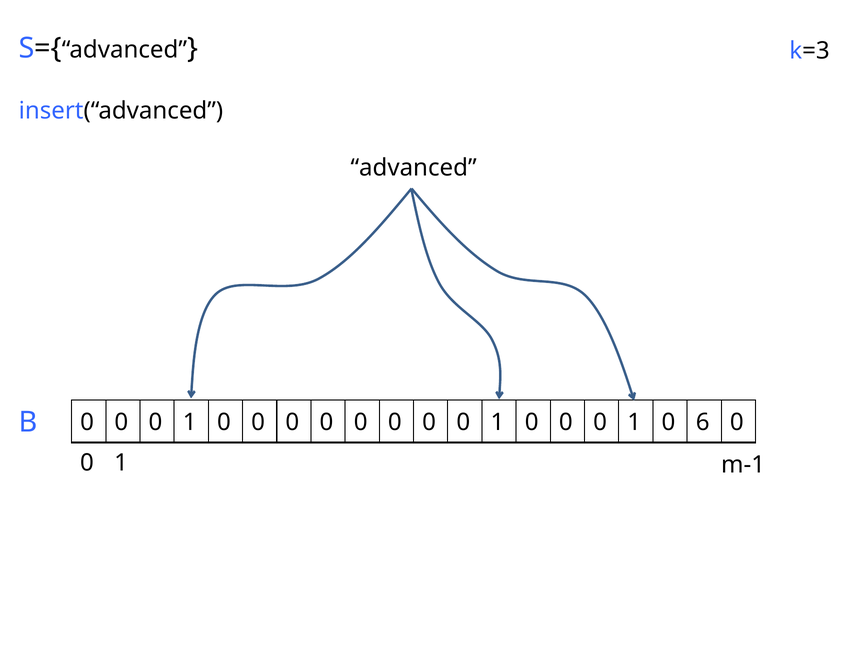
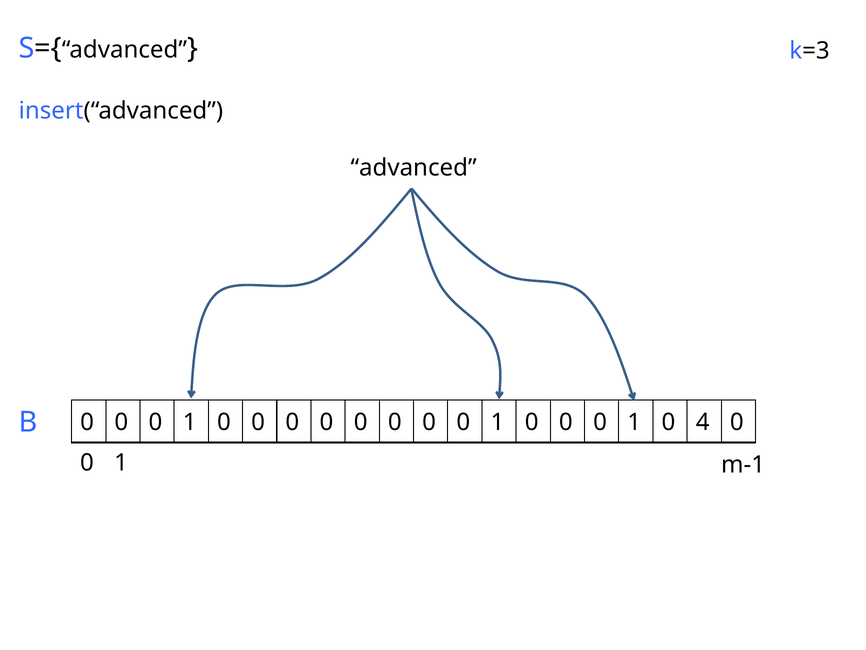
6: 6 -> 4 (703, 422)
